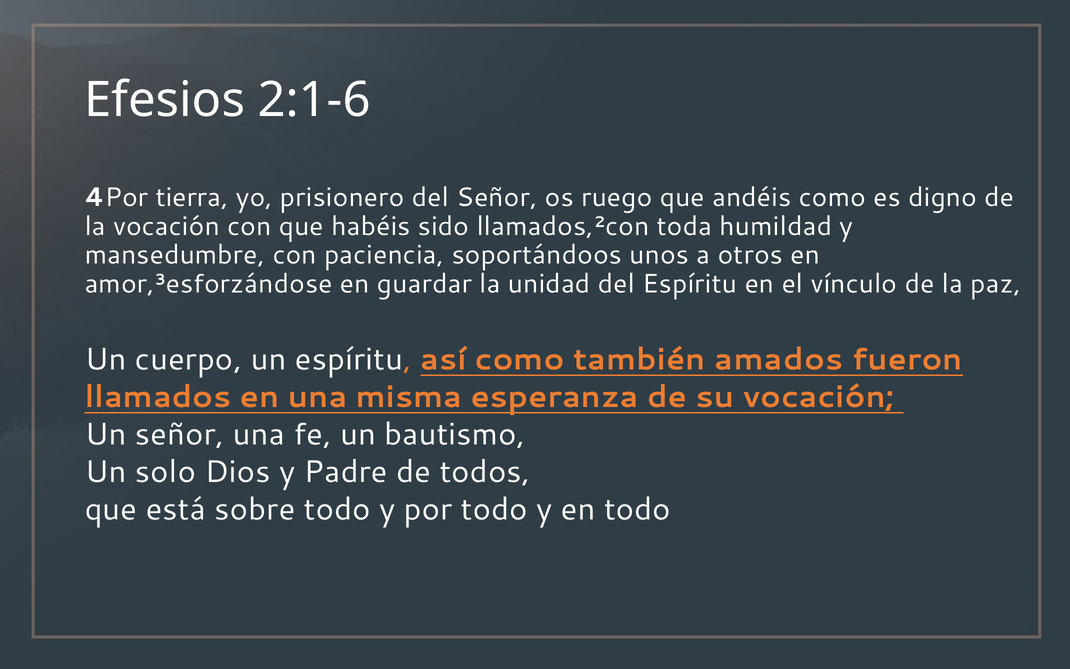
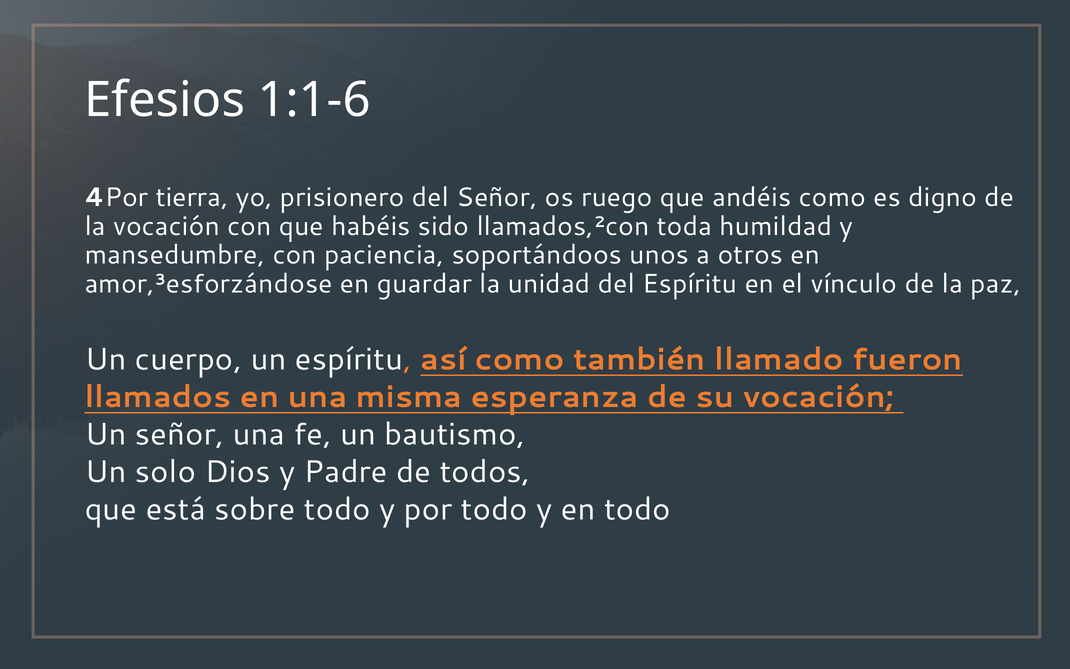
2:1-6: 2:1-6 -> 1:1-6 (314, 100)
amados: amados -> llamado (779, 359)
